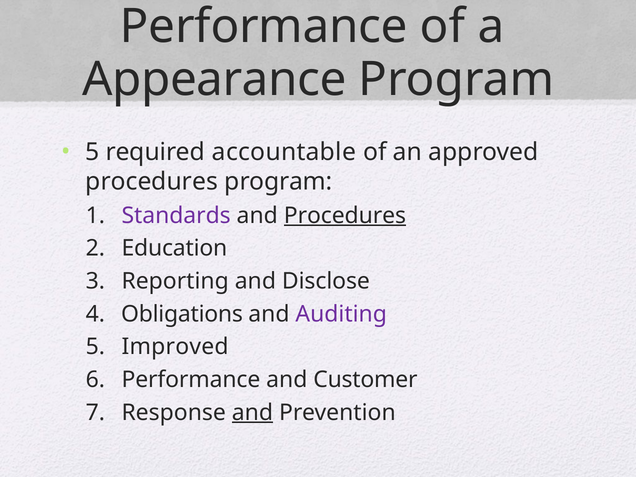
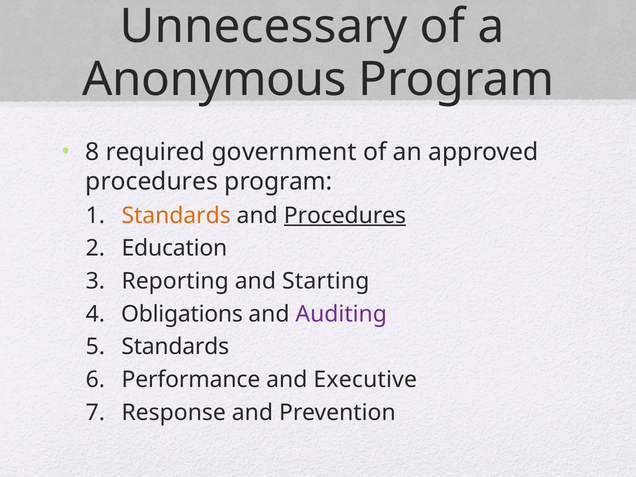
Performance: Performance -> Unnecessary (264, 27)
Appearance: Appearance -> Anonymous (214, 80)
5: 5 -> 8 (92, 152)
accountable: accountable -> government (284, 152)
Standards colour: purple -> orange (176, 215)
Disclose: Disclose -> Starting (326, 281)
Improved: Improved -> Standards (175, 347)
Customer: Customer -> Executive (365, 380)
and underline: present -> none (252, 413)
